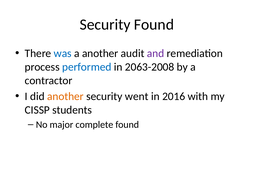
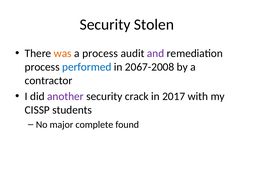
Security Found: Found -> Stolen (154, 25)
was colour: blue -> orange (63, 53)
a another: another -> process (100, 53)
2063-2008: 2063-2008 -> 2067-2008 (150, 67)
another colour: orange -> purple (65, 96)
went: went -> crack (137, 96)
2016: 2016 -> 2017 (174, 96)
